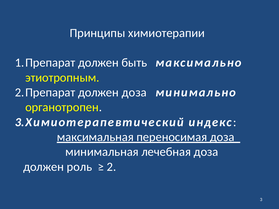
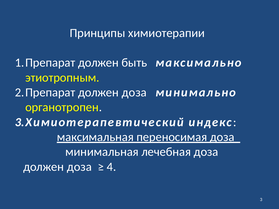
роль: роль -> доза (79, 167)
2: 2 -> 4 (111, 167)
